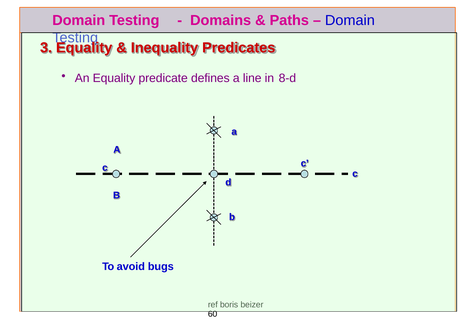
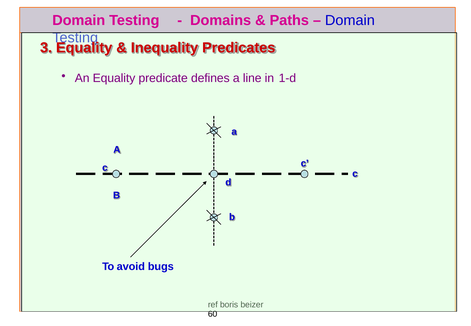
8-d: 8-d -> 1-d (287, 78)
